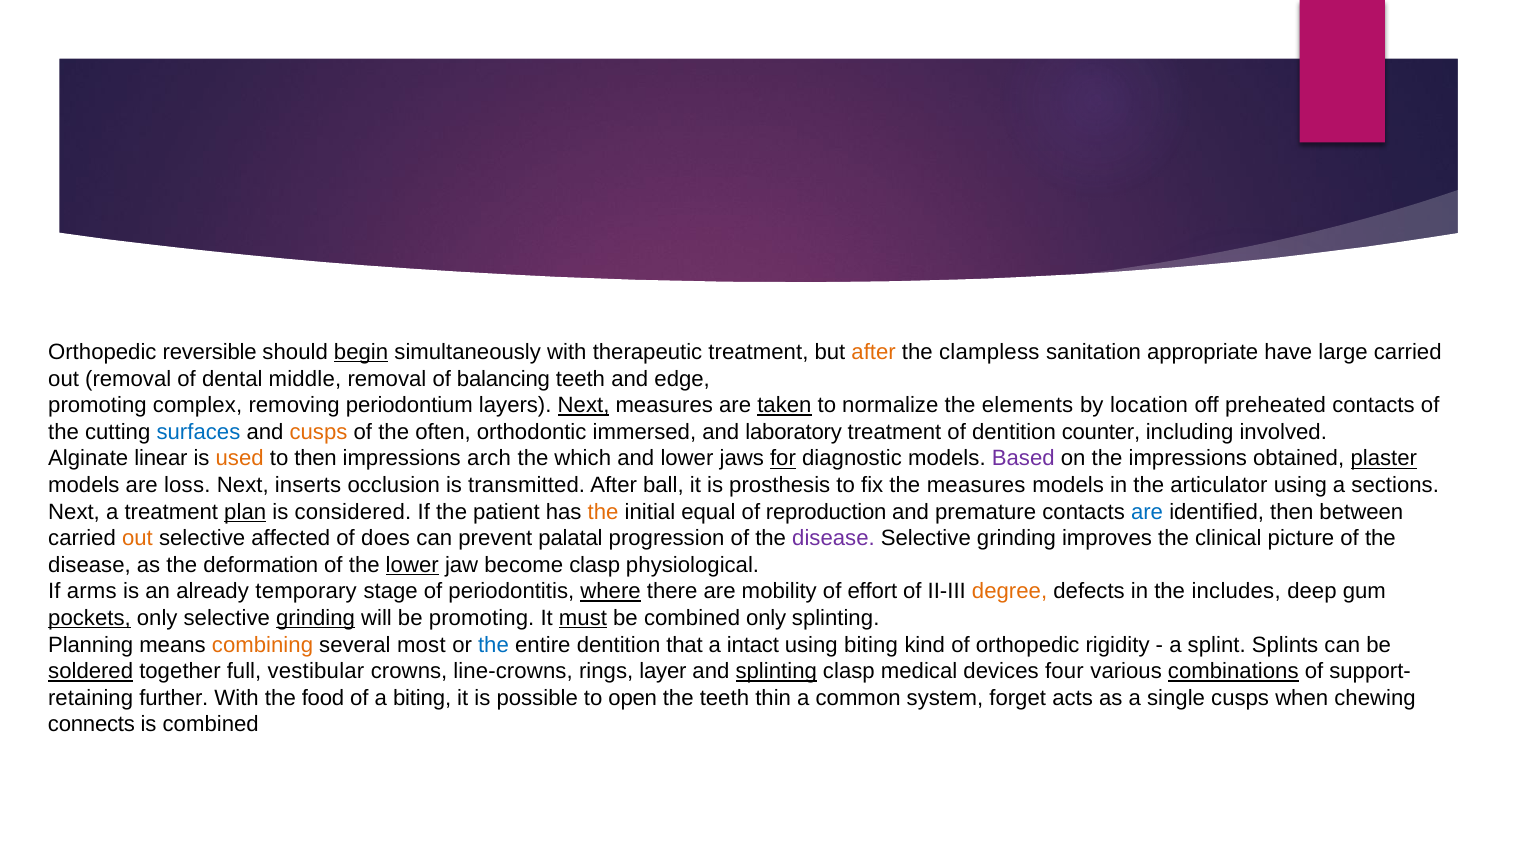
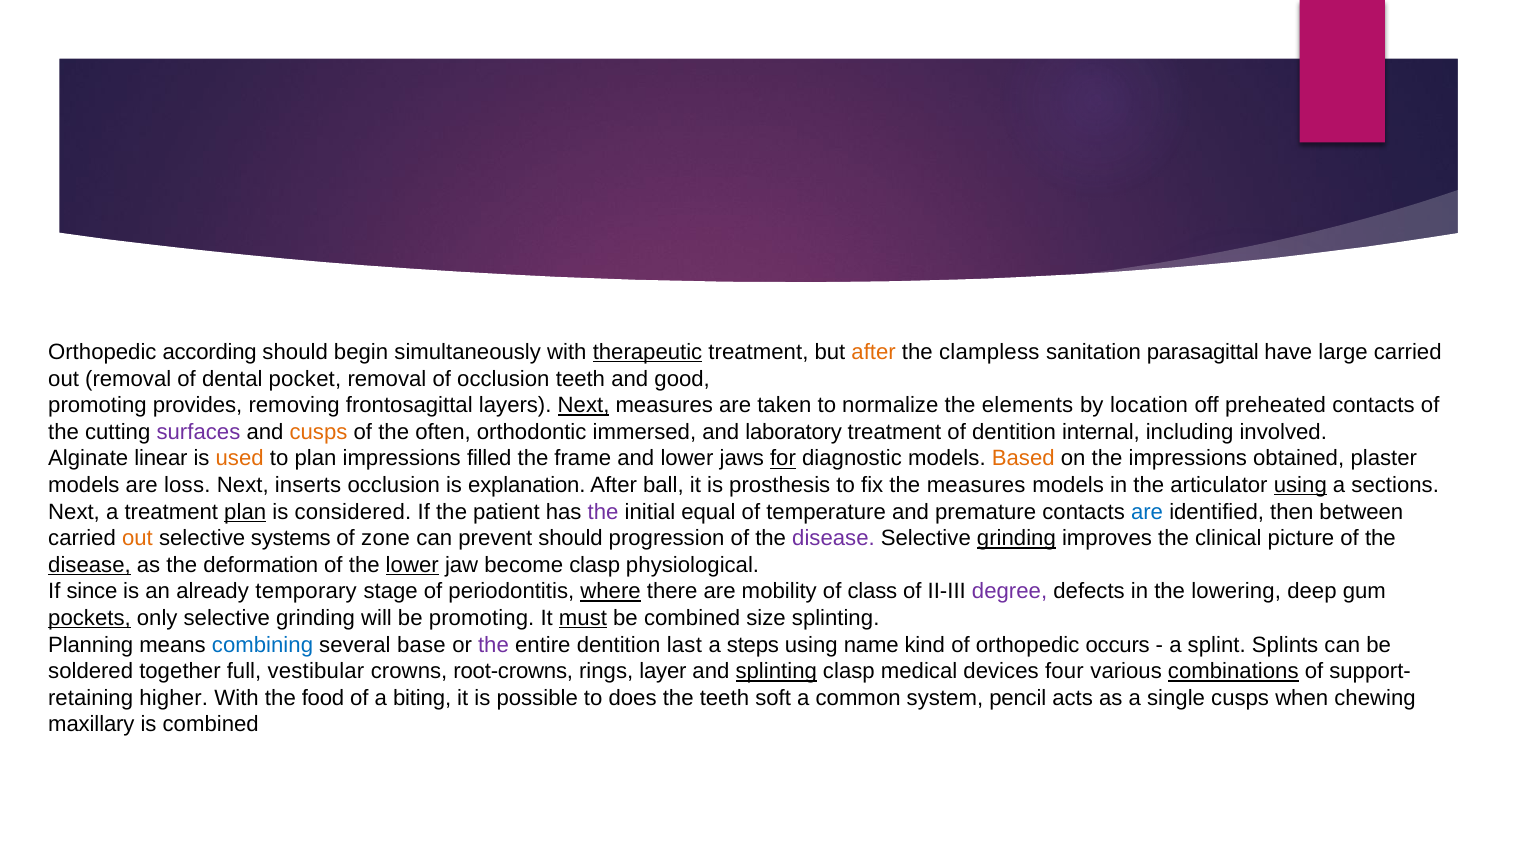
reversible: reversible -> according (210, 352)
begin underline: present -> none (361, 352)
therapeutic underline: none -> present (648, 352)
appropriate: appropriate -> parasagittal (1203, 352)
middle: middle -> pocket (305, 379)
of balancing: balancing -> occlusion (503, 379)
edge: edge -> good (682, 379)
complex: complex -> provides (198, 405)
periodontium: periodontium -> frontosagittal (409, 405)
taken underline: present -> none (784, 405)
surfaces colour: blue -> purple (198, 432)
counter: counter -> internal (1101, 432)
to then: then -> plan (315, 459)
arch: arch -> filled (489, 459)
which: which -> frame (583, 459)
Based colour: purple -> orange (1023, 459)
plaster underline: present -> none (1384, 459)
transmitted: transmitted -> explanation (527, 485)
using underline: none -> present (1300, 485)
the colour: orange -> purple (603, 512)
reproduction: reproduction -> temperature (826, 512)
affected: affected -> systems (291, 538)
does: does -> zone (386, 538)
prevent palatal: palatal -> should (571, 538)
grinding underline: none -> present (1016, 538)
disease underline: none -> present (89, 565)
arms: arms -> since (92, 591)
effort: effort -> class (872, 591)
degree colour: orange -> purple (1010, 591)
includes: includes -> lowering (1236, 591)
grinding underline: present -> none (316, 618)
combined only: only -> size (766, 618)
combining colour: orange -> blue (263, 645)
most: most -> base (421, 645)
the colour: blue -> purple (493, 645)
that: that -> last (684, 645)
intact: intact -> steps (753, 645)
using biting: biting -> name (871, 645)
rigidity: rigidity -> occurs (1118, 645)
soldered underline: present -> none (91, 671)
line-crowns: line-crowns -> root-crowns (513, 671)
further: further -> higher (174, 698)
open: open -> does (633, 698)
thin: thin -> soft (773, 698)
forget: forget -> pencil (1018, 698)
connects: connects -> maxillary (91, 724)
